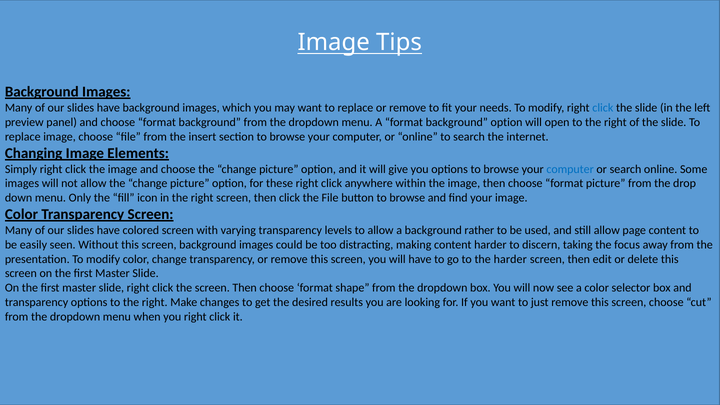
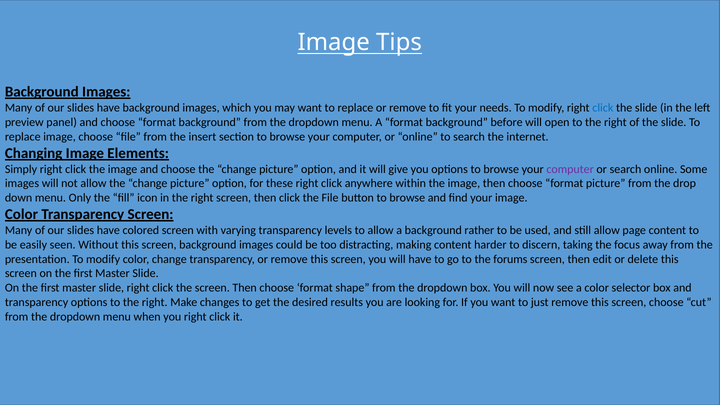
background option: option -> before (507, 122)
computer colour: blue -> purple (570, 169)
the harder: harder -> forums (510, 259)
